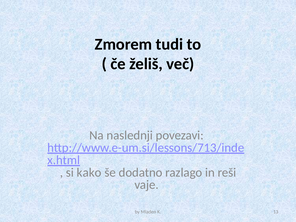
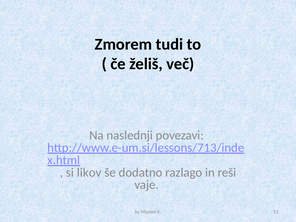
kako: kako -> likov (89, 172)
